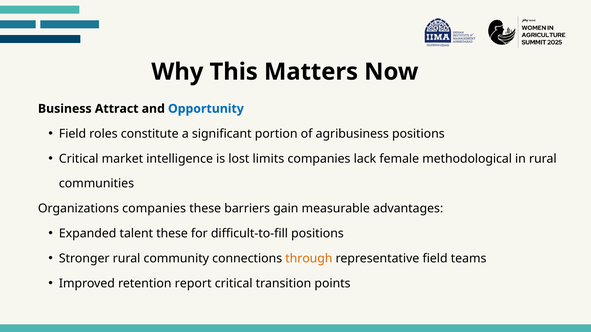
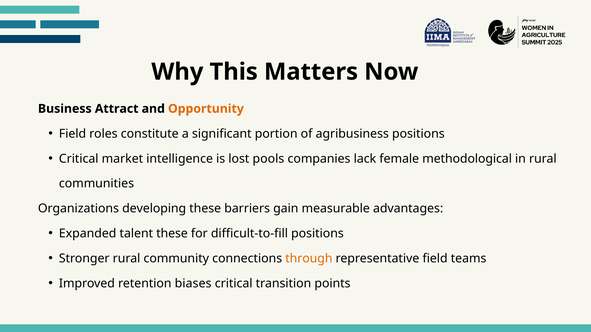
Opportunity colour: blue -> orange (206, 109)
limits: limits -> pools (268, 159)
Organizations companies: companies -> developing (154, 209)
report: report -> biases (193, 284)
